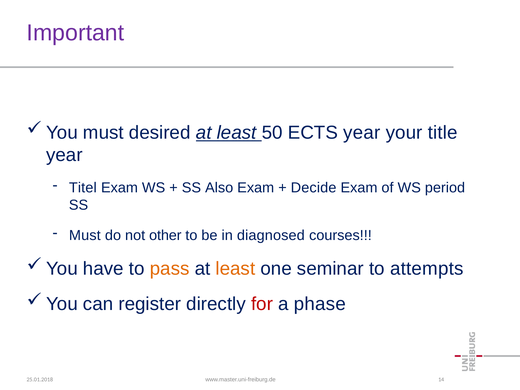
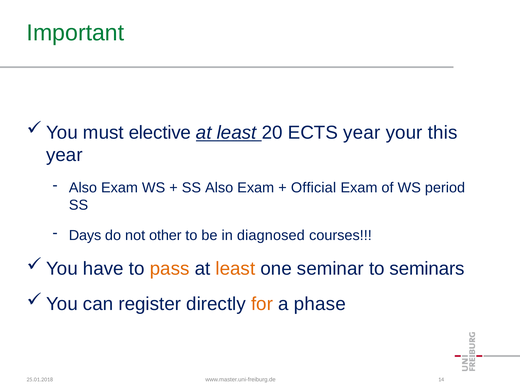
Important colour: purple -> green (75, 33)
desired: desired -> elective (160, 133)
50: 50 -> 20 (272, 133)
title: title -> this (443, 133)
Titel: Titel -> Also (83, 188)
Decide: Decide -> Official (314, 188)
Must: Must -> Days (85, 235)
attempts: attempts -> seminars (427, 269)
for colour: red -> orange (262, 304)
